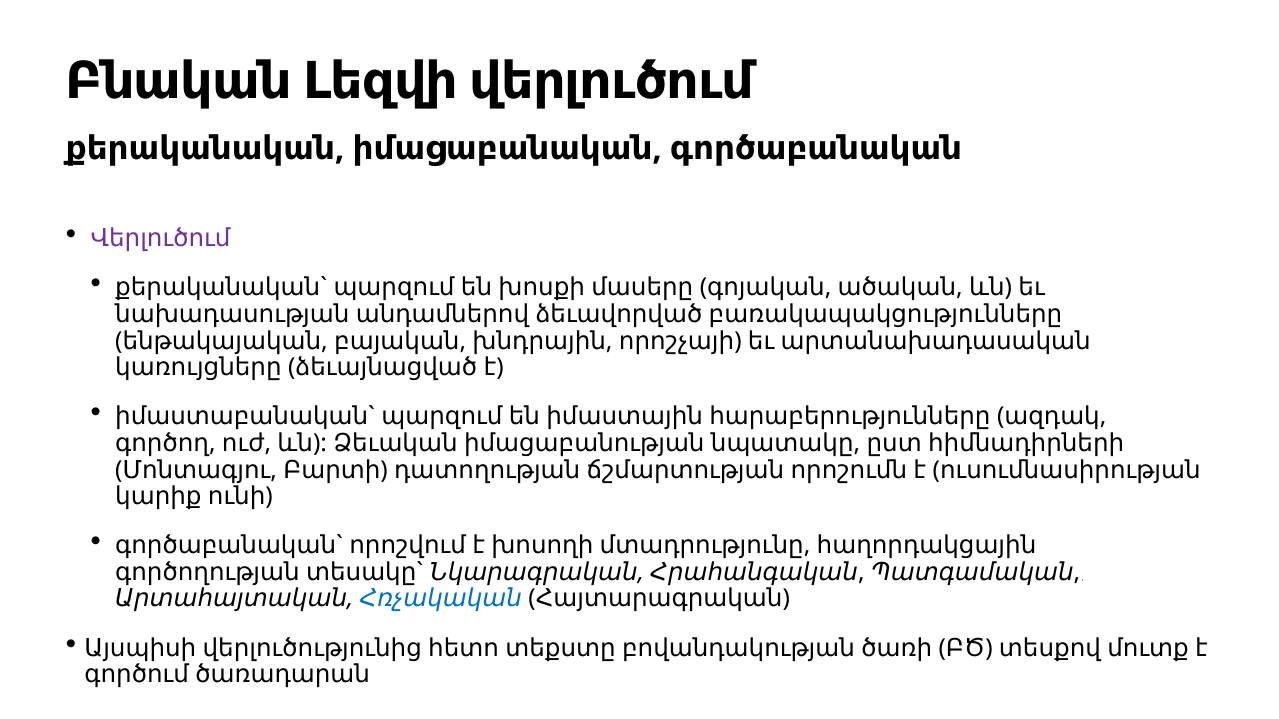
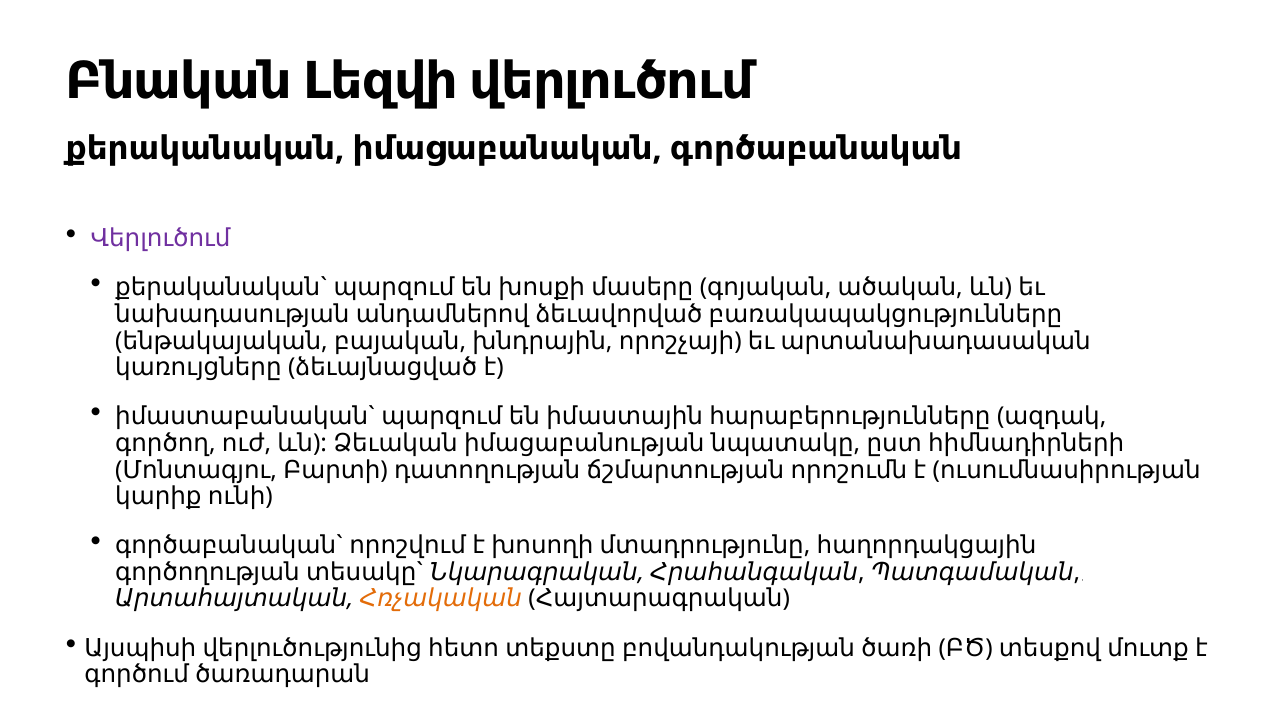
Հռչակական colour: blue -> orange (441, 599)
